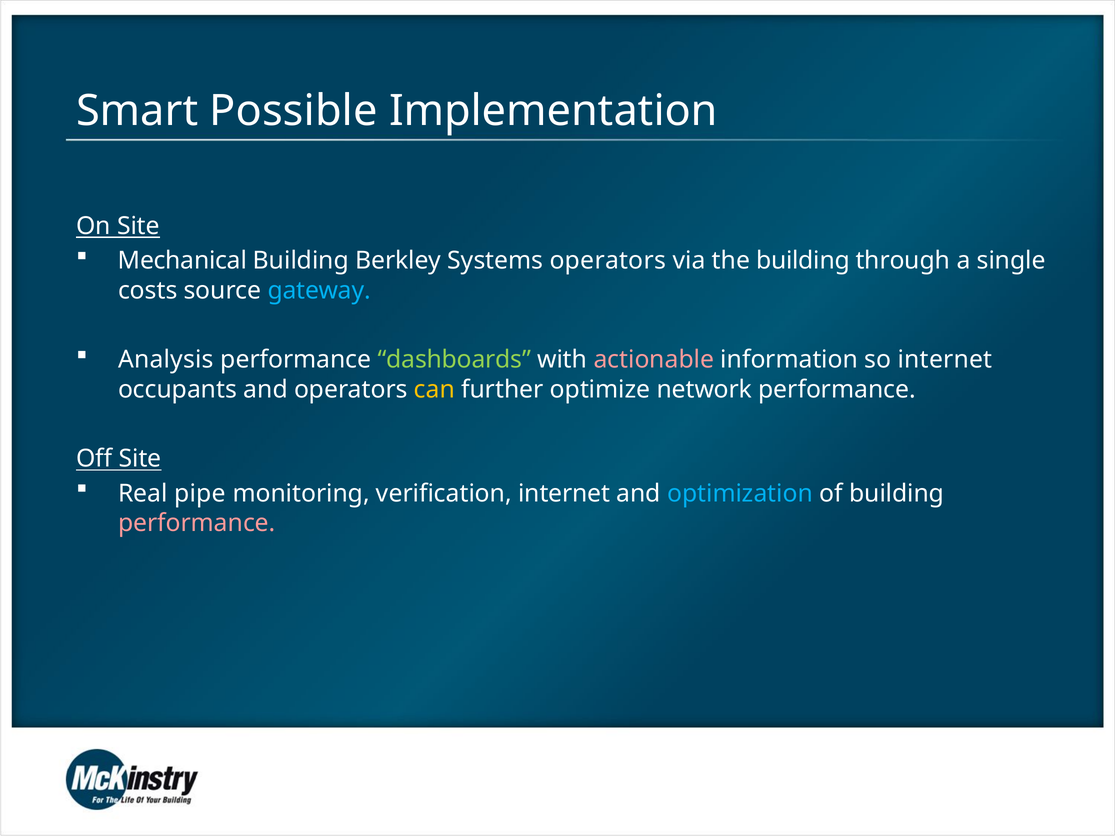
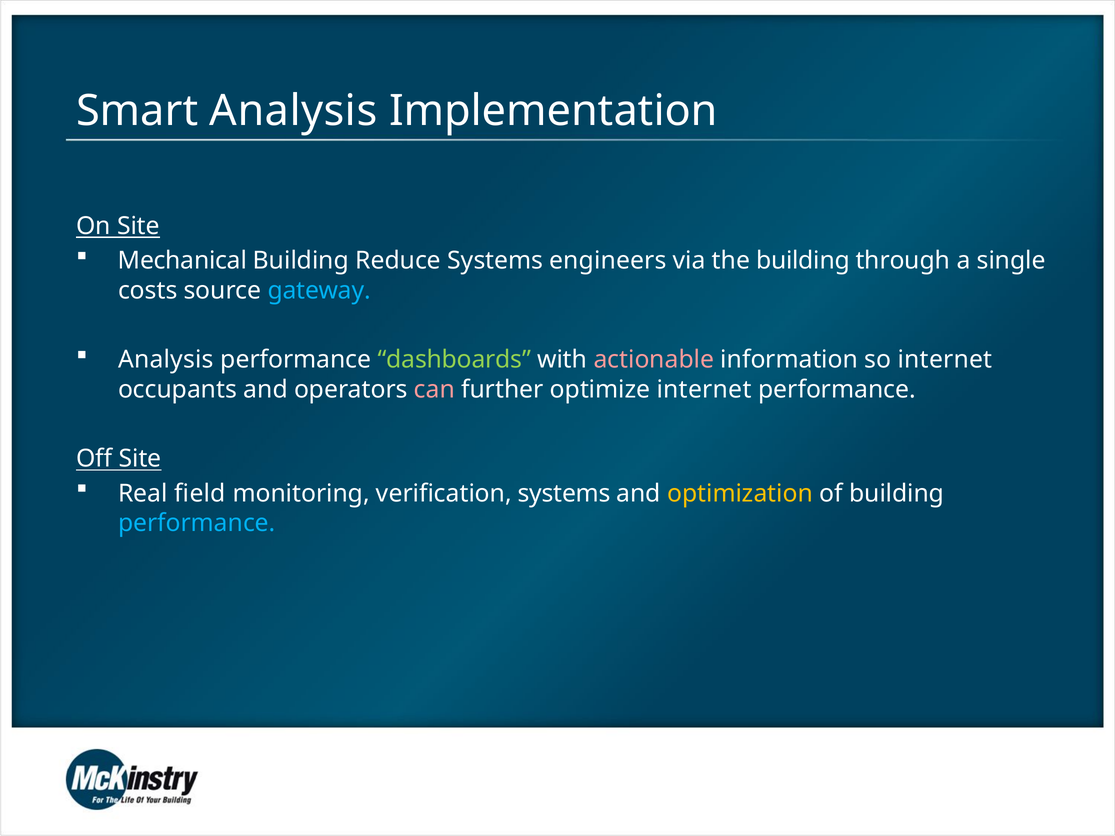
Smart Possible: Possible -> Analysis (293, 111)
Berkley: Berkley -> Reduce (398, 261)
Systems operators: operators -> engineers (608, 261)
can colour: yellow -> pink (434, 389)
optimize network: network -> internet (704, 389)
pipe: pipe -> field (200, 494)
verification internet: internet -> systems (564, 494)
optimization colour: light blue -> yellow (740, 494)
performance colour: pink -> light blue (197, 523)
